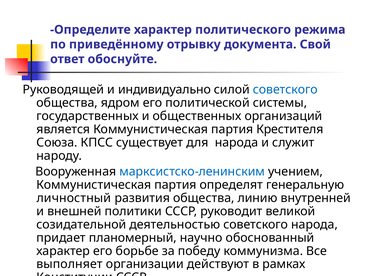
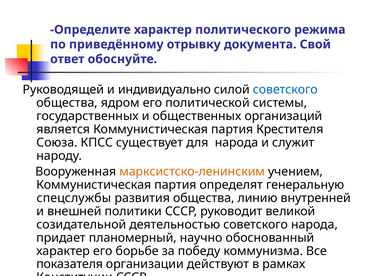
марксистско-ленинским colour: blue -> orange (192, 172)
личностный: личностный -> спецслужбы (74, 199)
выполняет: выполняет -> показателя (70, 265)
